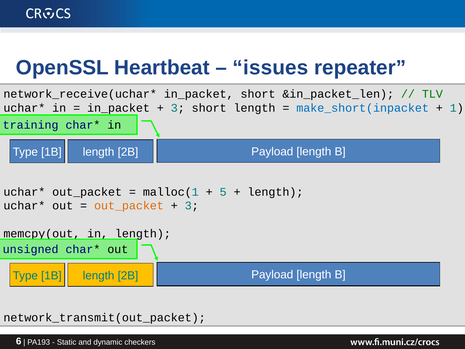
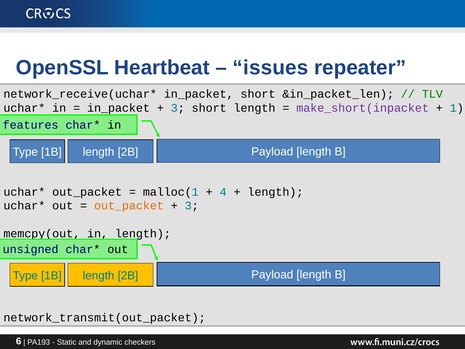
make_short(inpacket colour: blue -> purple (363, 108)
training: training -> features (31, 125)
5: 5 -> 4 (223, 192)
